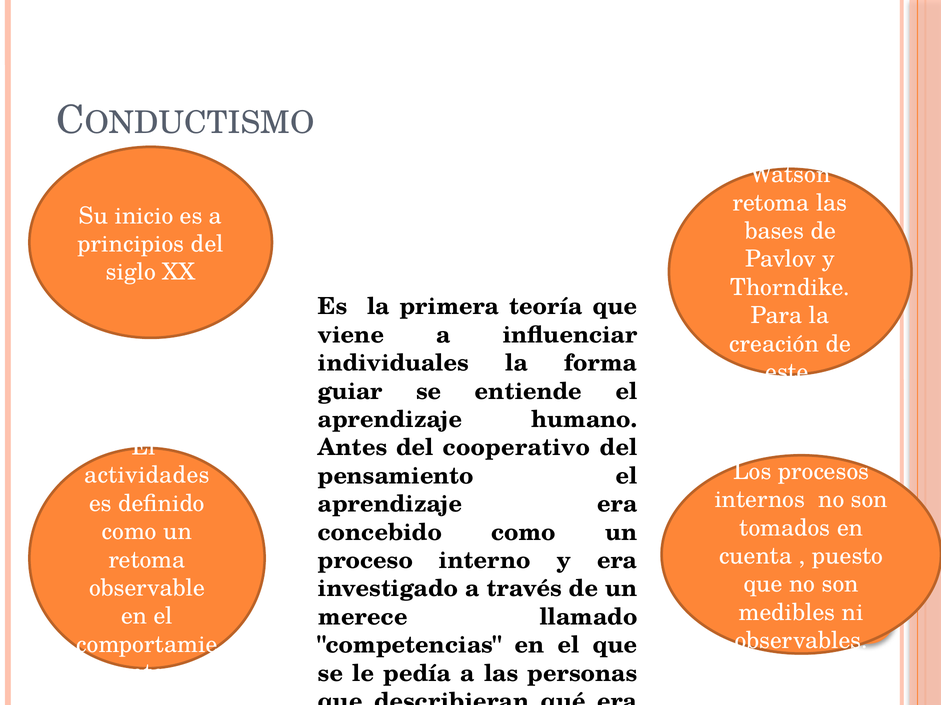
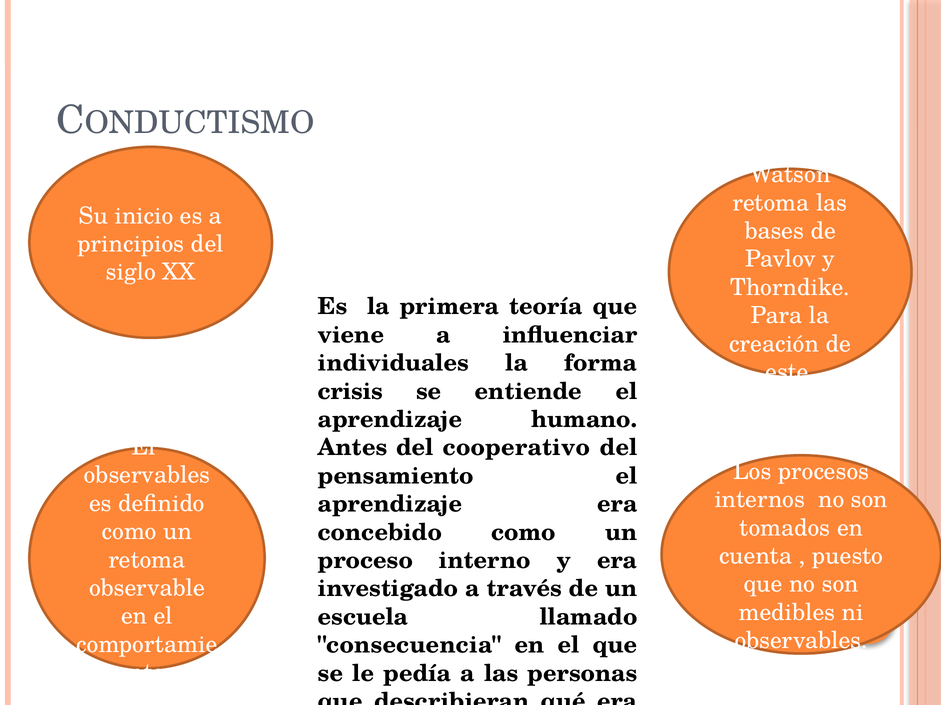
guiar: guiar -> crisis (350, 392)
actividades: actividades -> observables (147, 476)
merece: merece -> escuela (363, 618)
competencias: competencias -> consecuencia (409, 646)
